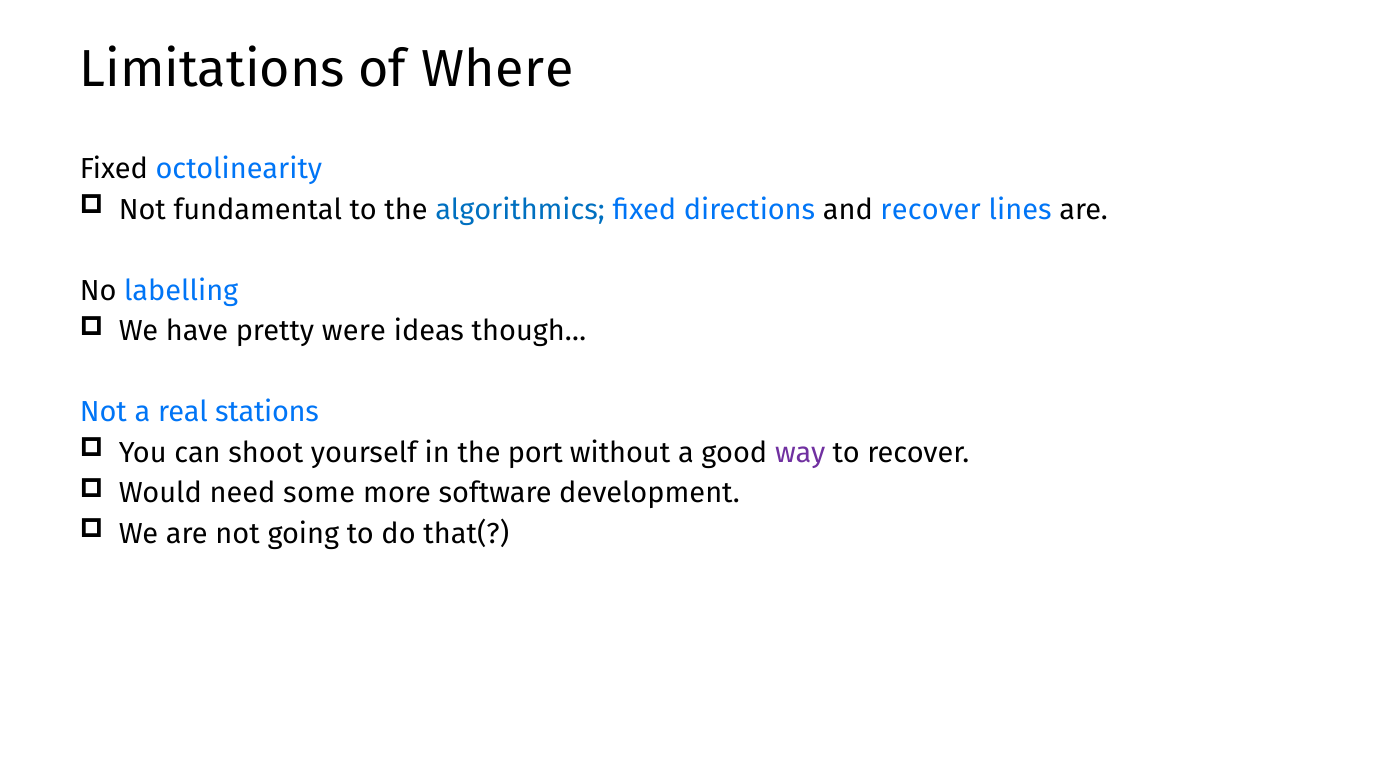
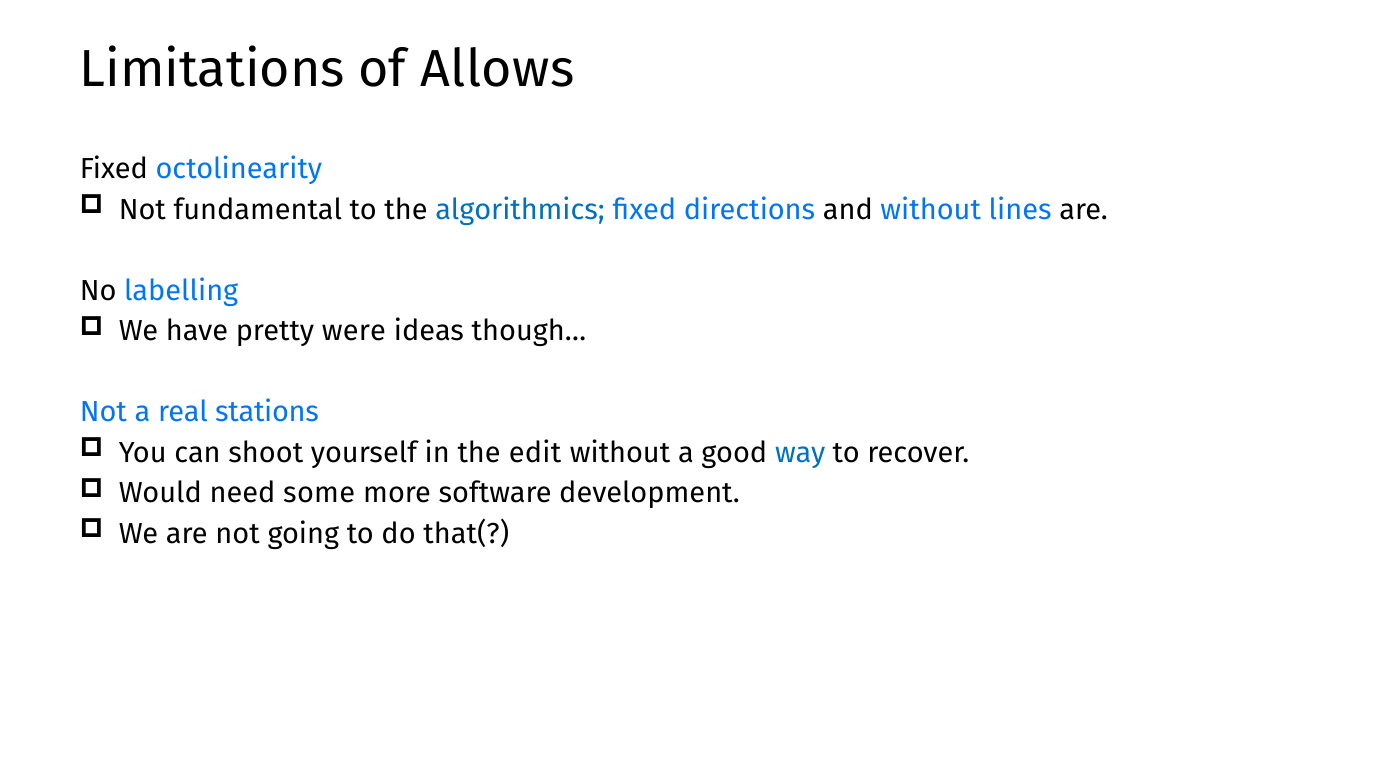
Where: Where -> Allows (497, 69)
and recover: recover -> without (931, 209)
port: port -> edit (535, 452)
way colour: purple -> blue (800, 452)
